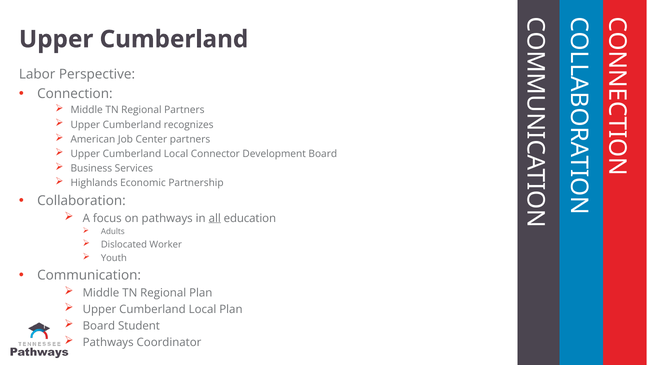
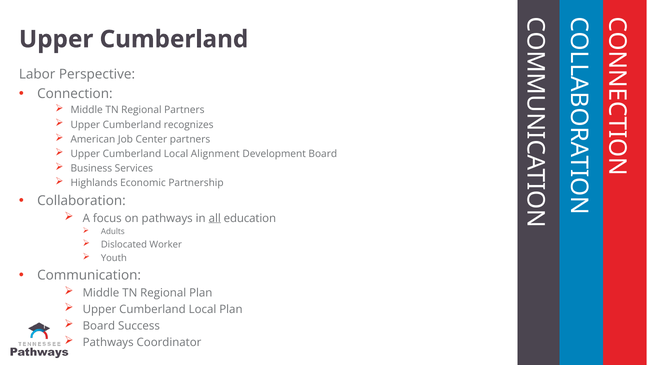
Connector: Connector -> Alignment (215, 154)
Student: Student -> Success (139, 326)
